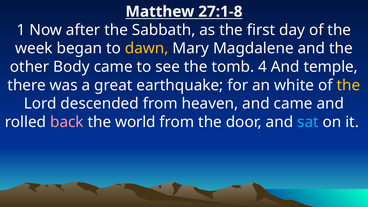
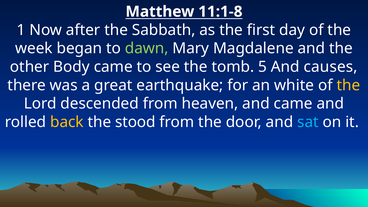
27:1-8: 27:1-8 -> 11:1-8 (220, 12)
dawn colour: yellow -> light green (147, 48)
4: 4 -> 5 (263, 67)
temple: temple -> causes (331, 67)
back colour: pink -> yellow (67, 122)
world: world -> stood (135, 122)
